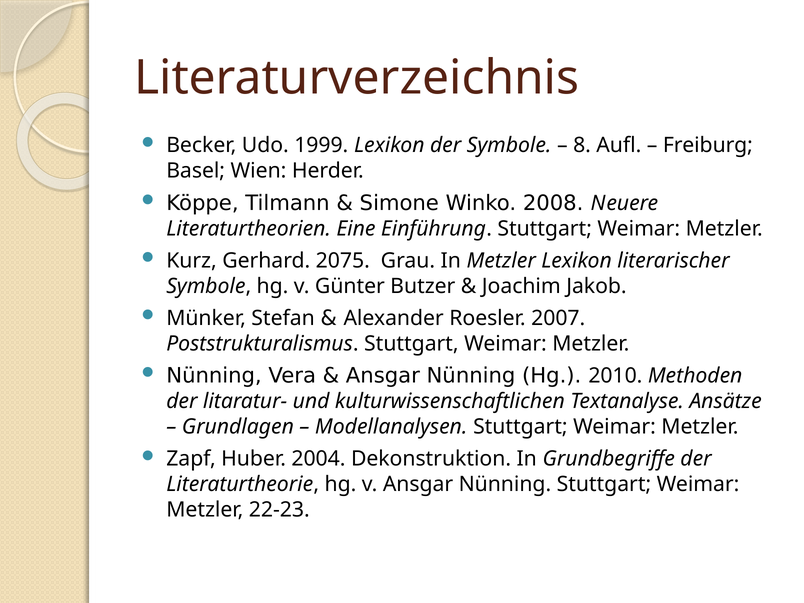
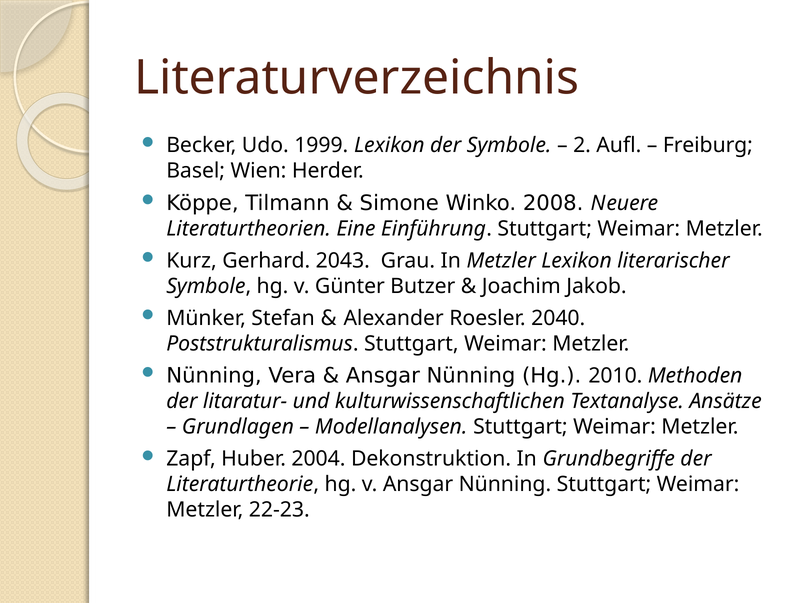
8: 8 -> 2 (582, 145)
2075: 2075 -> 2043 (343, 261)
2007: 2007 -> 2040 (558, 318)
